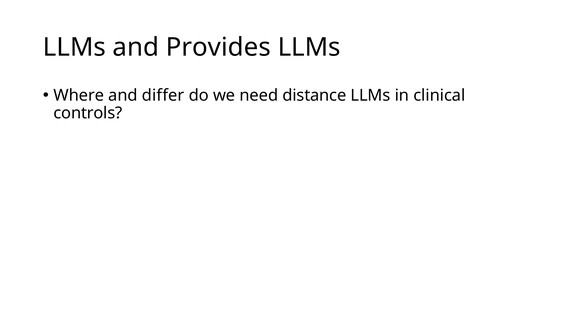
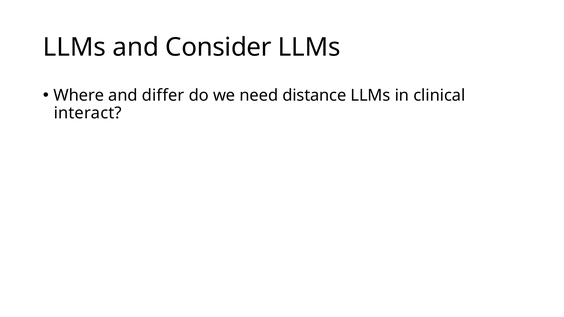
Provides: Provides -> Consider (218, 47)
controls: controls -> interact (88, 113)
